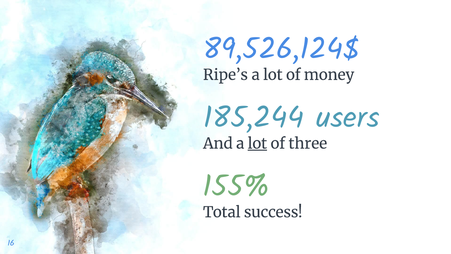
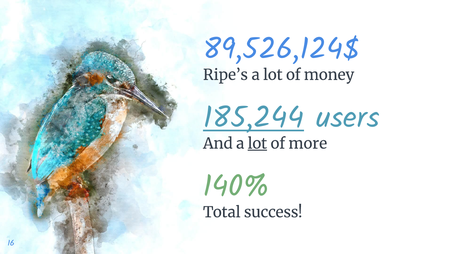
185,244 underline: none -> present (254, 117)
three: three -> more (308, 143)
155%: 155% -> 140% (236, 186)
